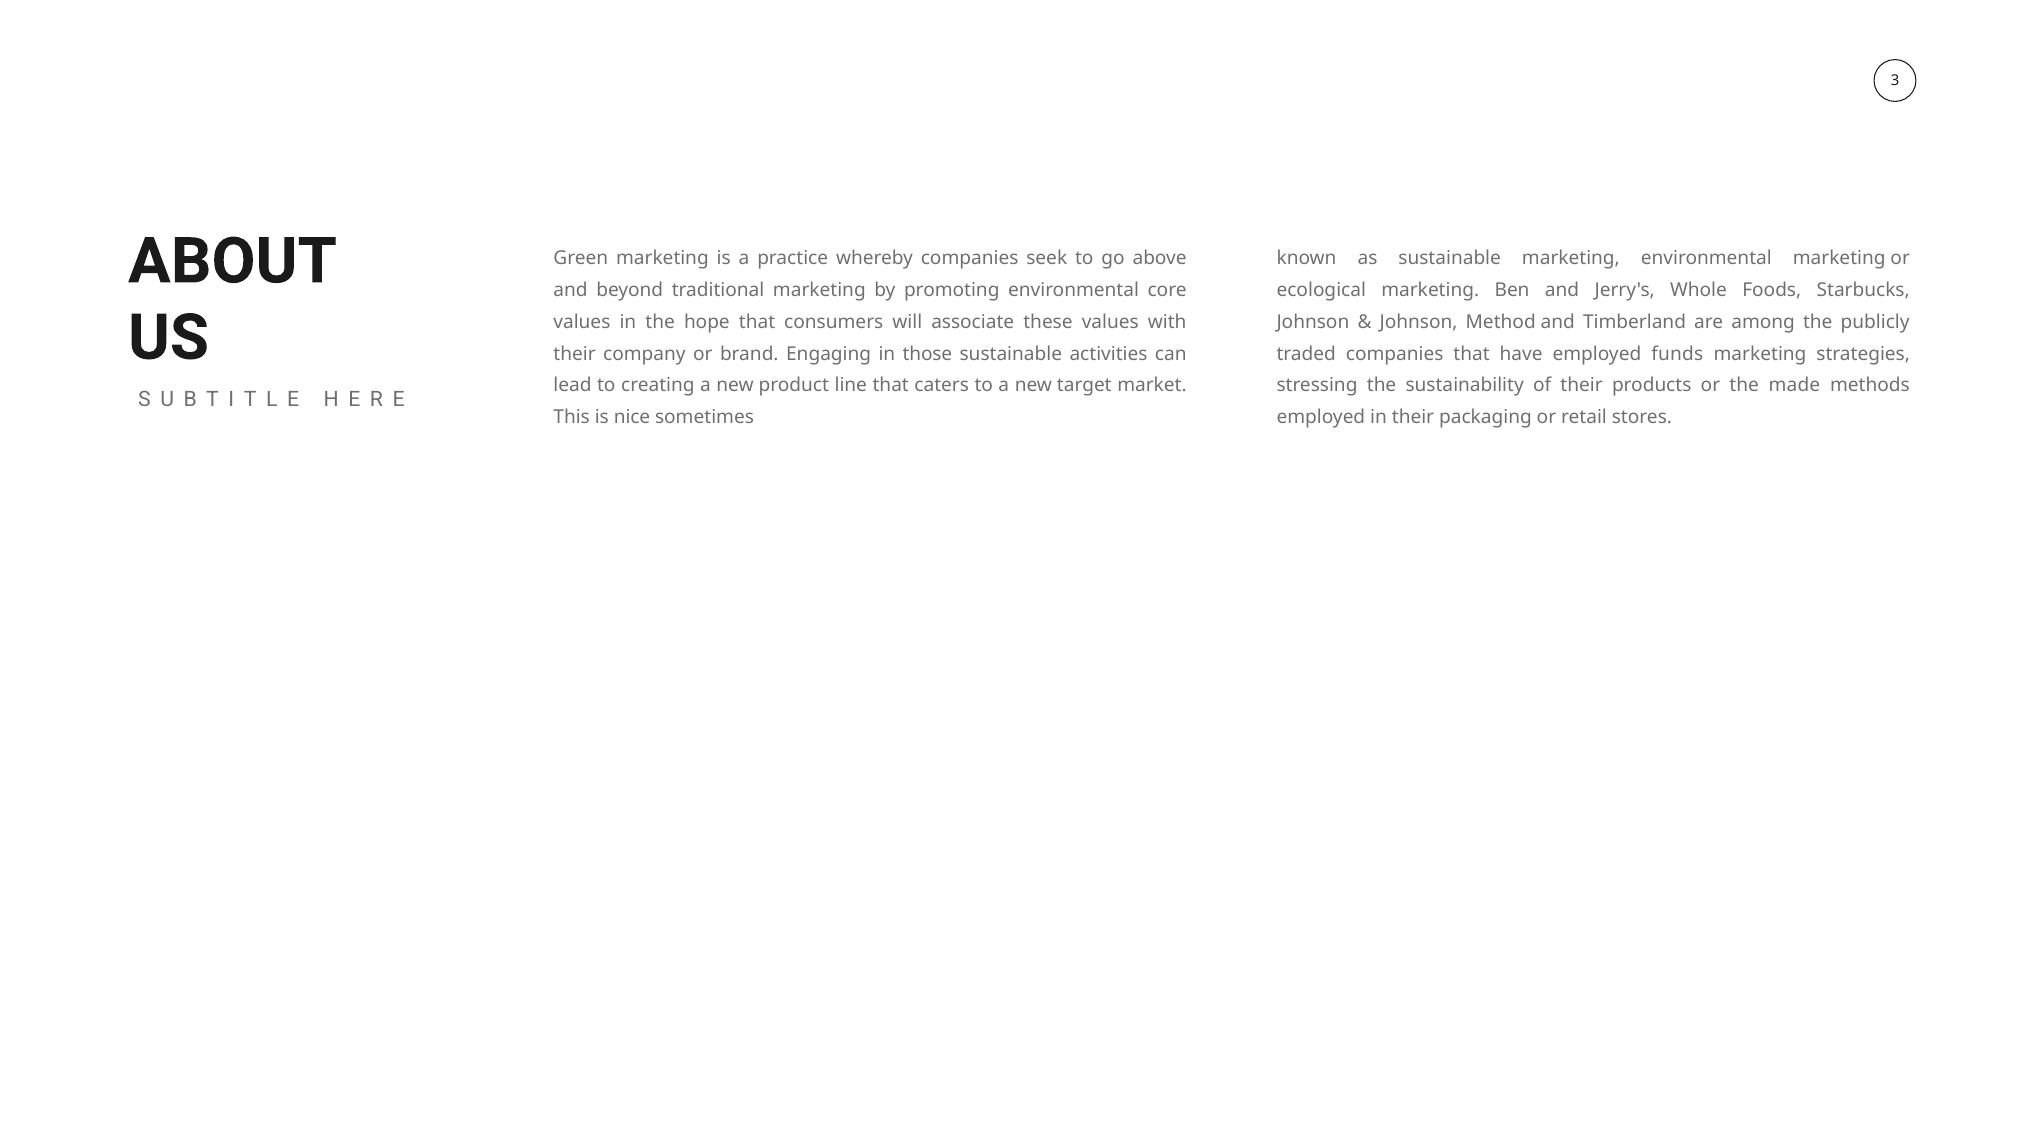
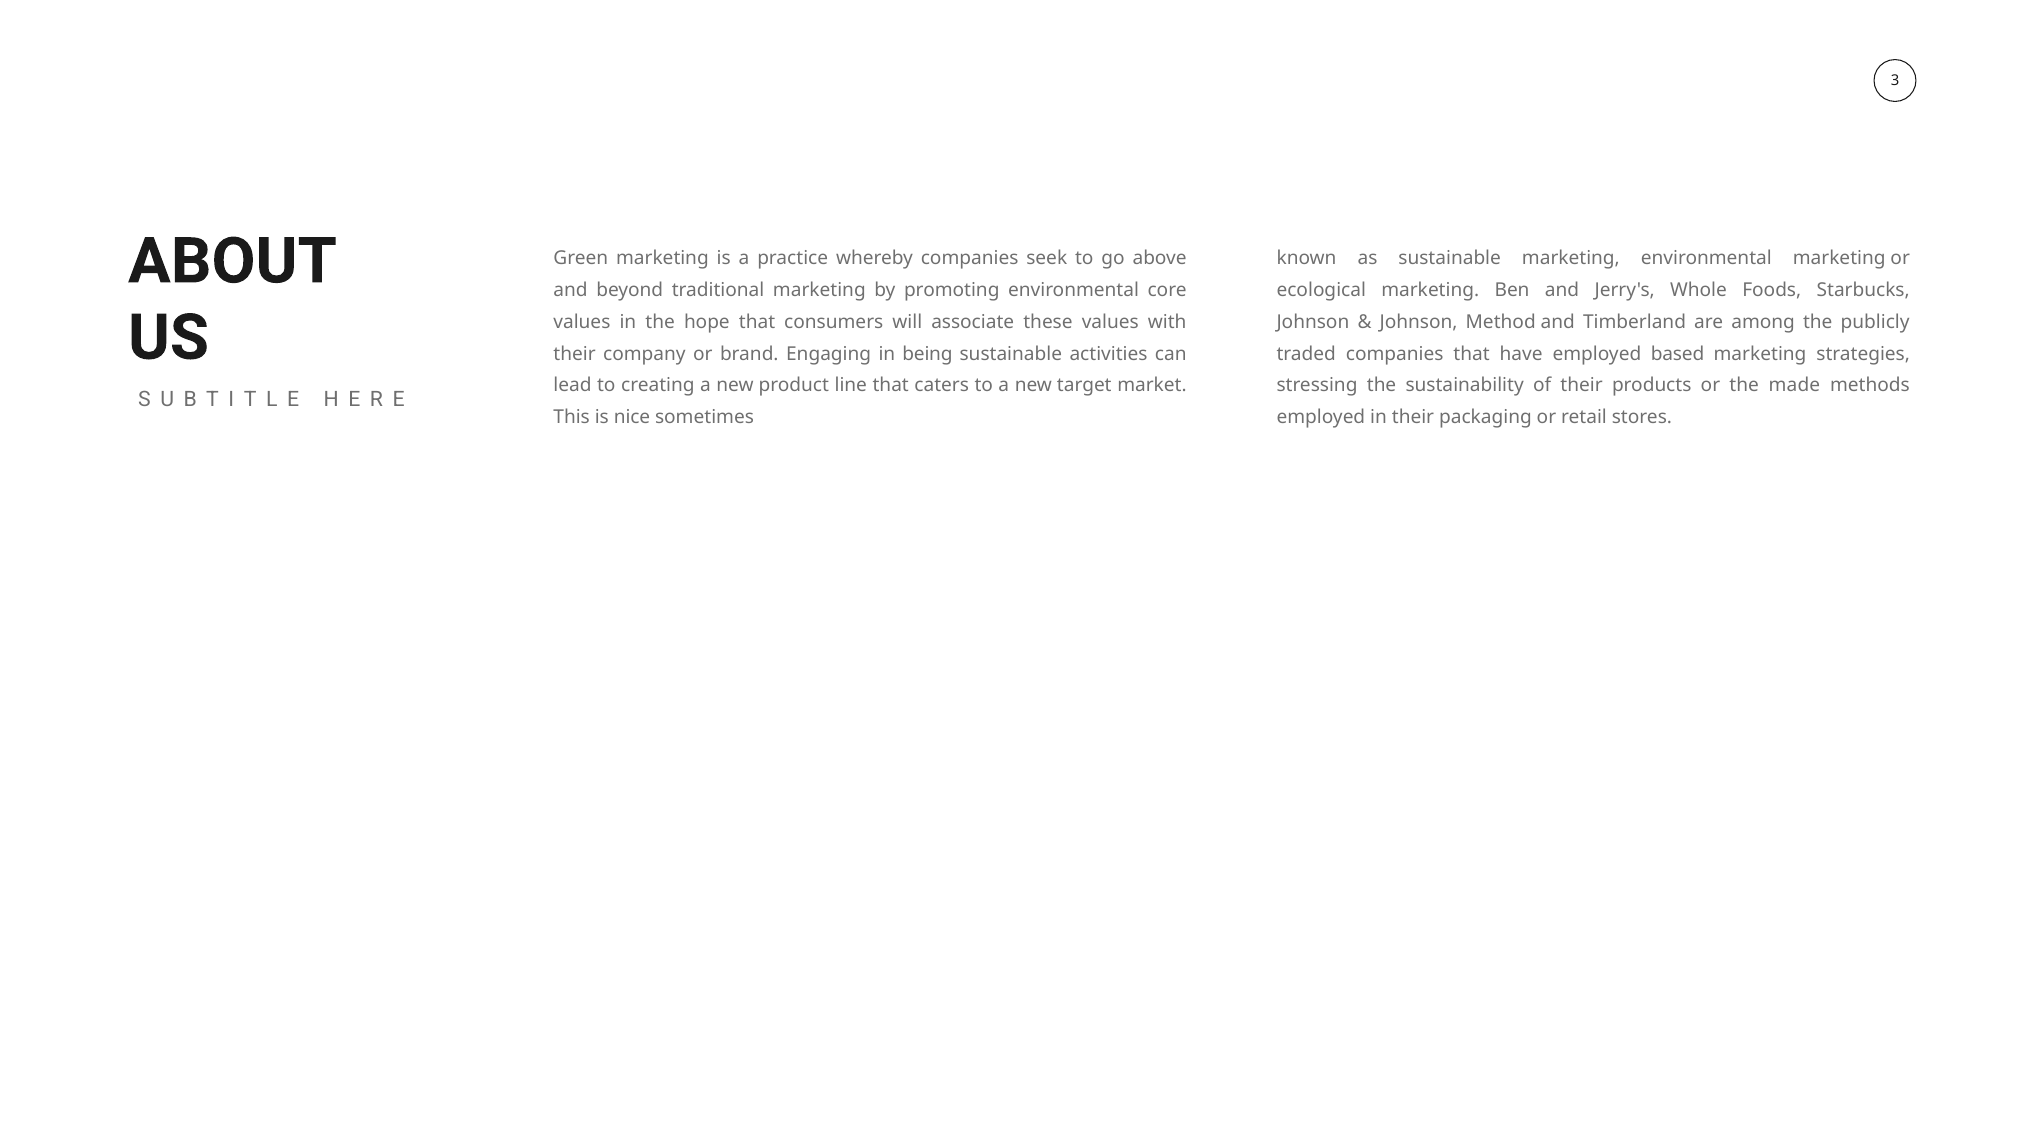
those: those -> being (927, 354)
funds: funds -> based (1678, 354)
